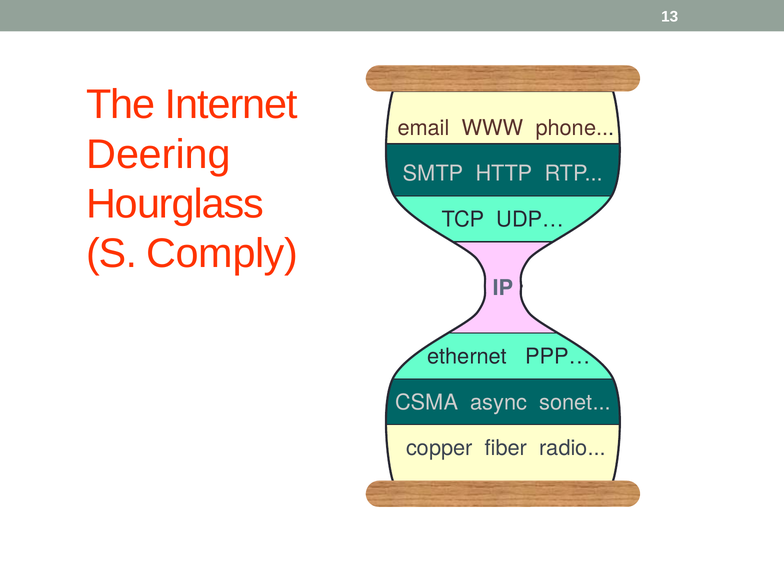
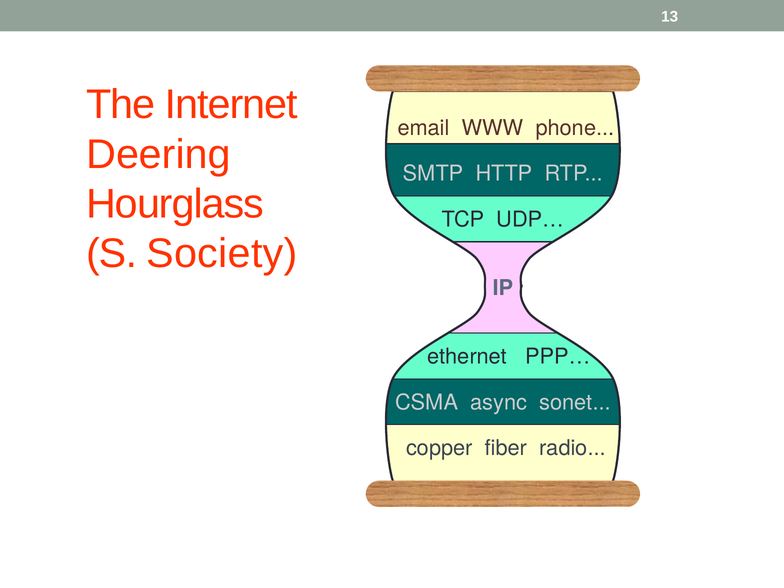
Comply: Comply -> Society (222, 254)
